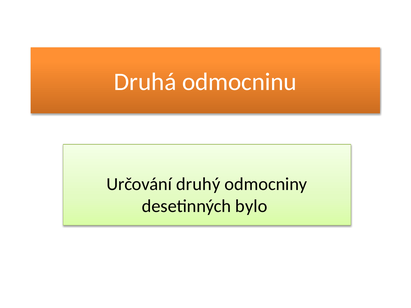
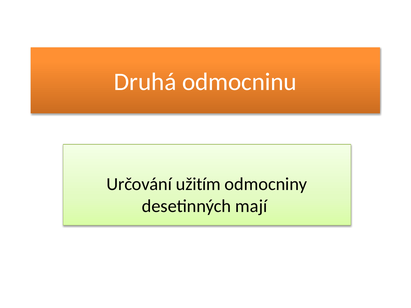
druhý: druhý -> užitím (198, 184)
bylo: bylo -> mají (251, 206)
